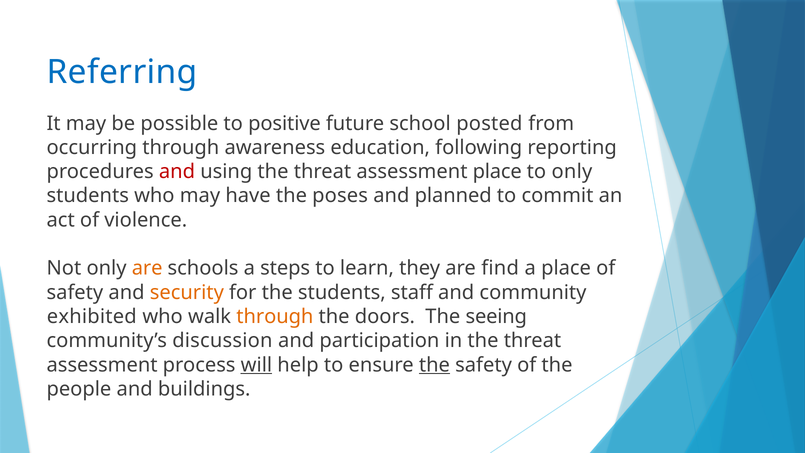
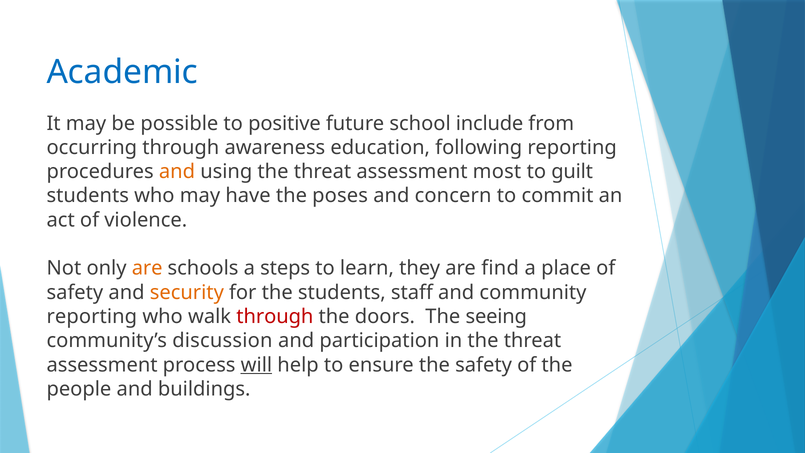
Referring: Referring -> Academic (122, 72)
posted: posted -> include (490, 123)
and colour: red -> orange (177, 172)
assessment place: place -> most (497, 172)
to only: only -> guilt (572, 172)
planned: planned -> concern (453, 196)
exhibited: exhibited -> reporting (92, 317)
through colour: orange -> red (275, 317)
the underline: present -> none (434, 365)
